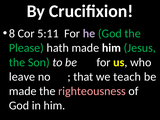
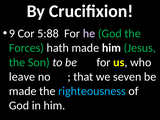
8: 8 -> 9 (12, 34)
5:11: 5:11 -> 5:88 (48, 34)
Please: Please -> Forces (26, 48)
teach: teach -> seven (127, 77)
righteousness colour: pink -> light blue (92, 91)
